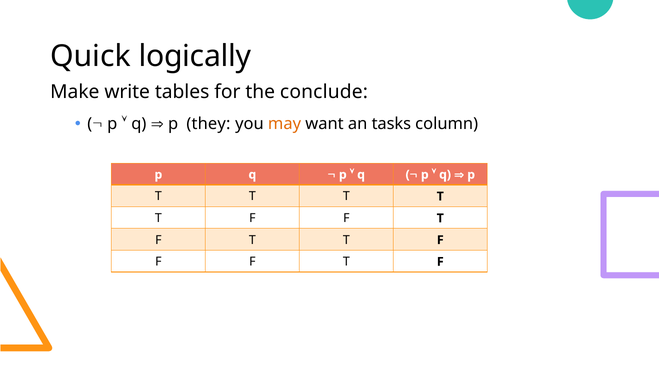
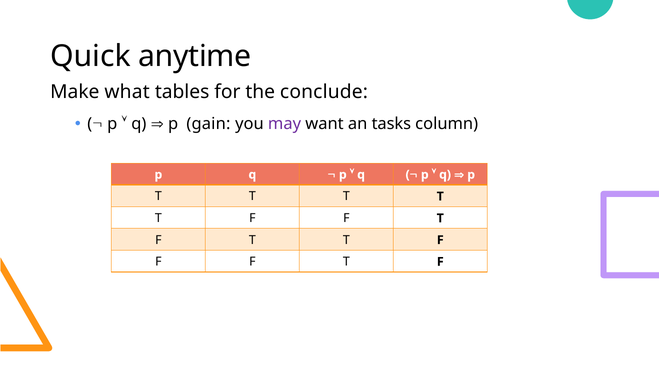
logically: logically -> anytime (195, 56)
write: write -> what (127, 92)
they: they -> gain (208, 124)
may colour: orange -> purple (285, 124)
